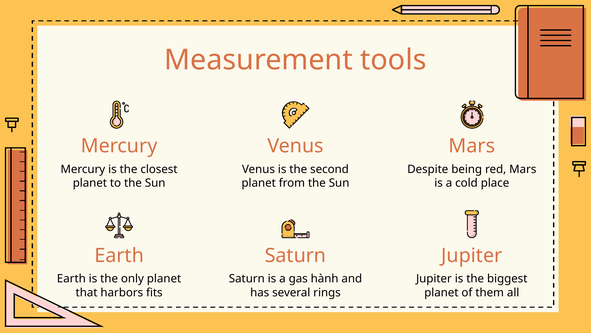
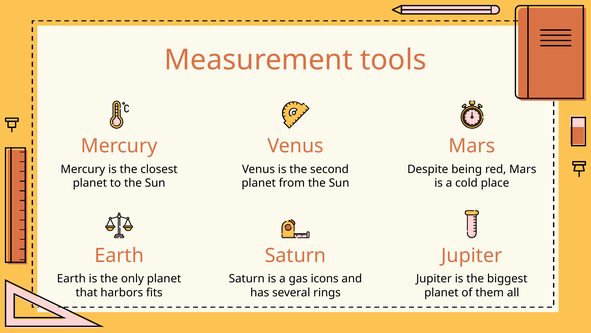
hành: hành -> icons (325, 278)
